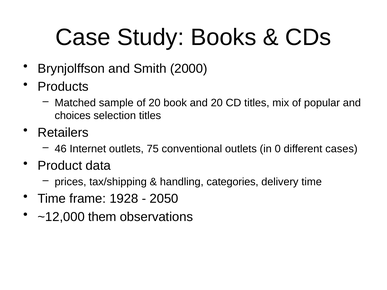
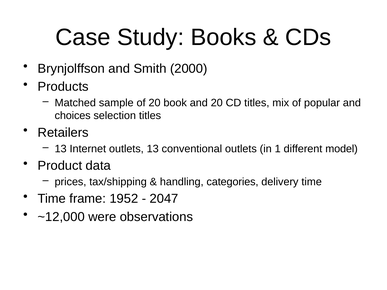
46: 46 -> 13 (61, 149)
outlets 75: 75 -> 13 (153, 149)
0: 0 -> 1 (278, 149)
cases: cases -> model (342, 149)
1928: 1928 -> 1952 (124, 199)
2050: 2050 -> 2047 (164, 199)
them: them -> were (102, 217)
